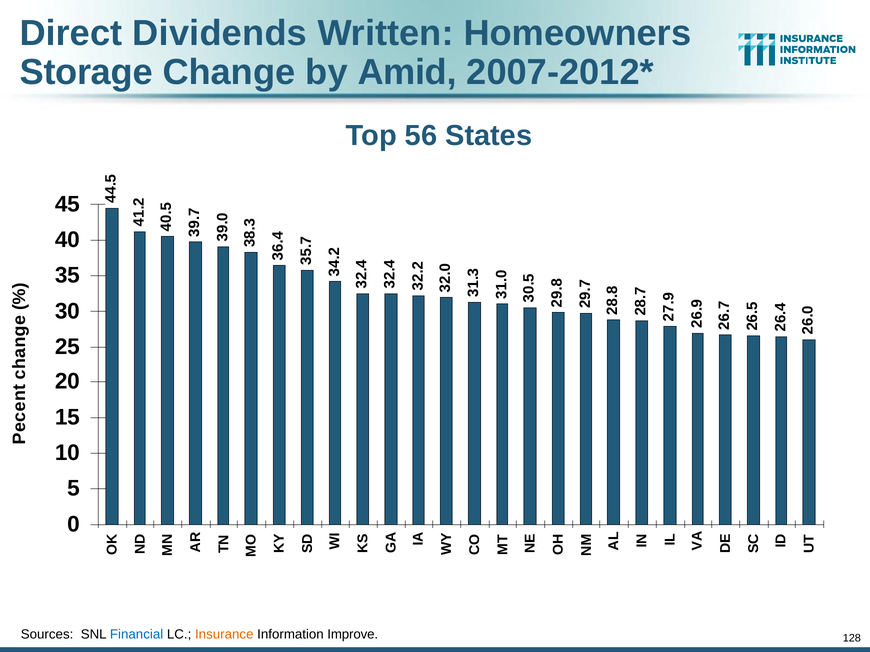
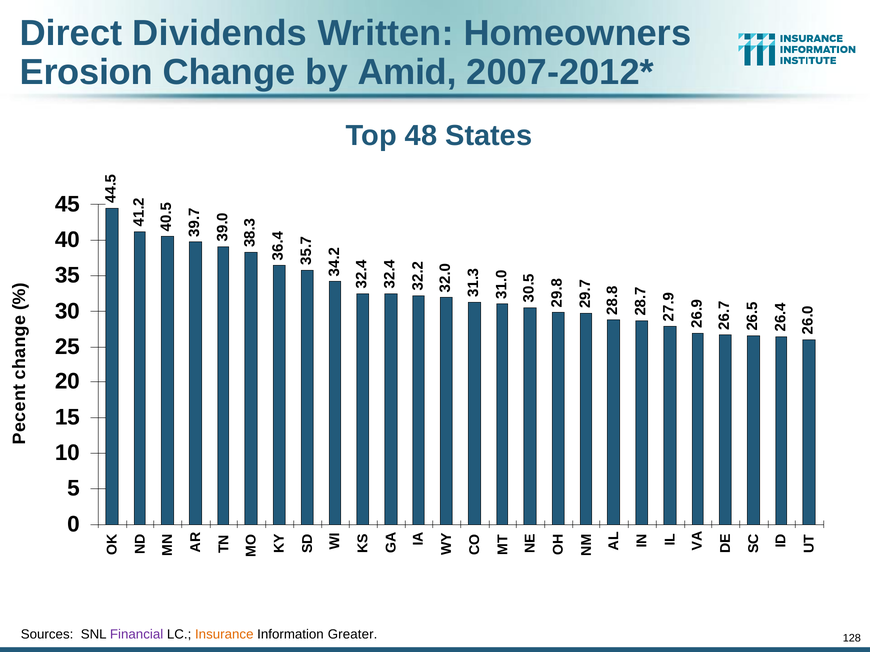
Storage: Storage -> Erosion (86, 72)
56: 56 -> 48 (421, 136)
Financial colour: blue -> purple (137, 635)
Improve: Improve -> Greater (353, 635)
